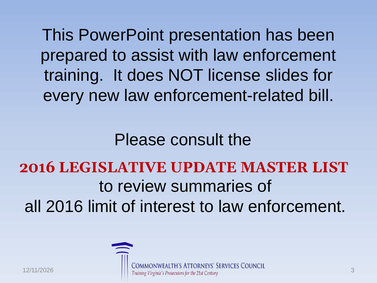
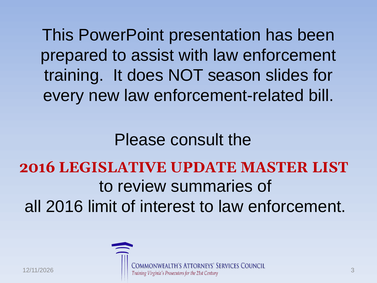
license: license -> season (234, 75)
